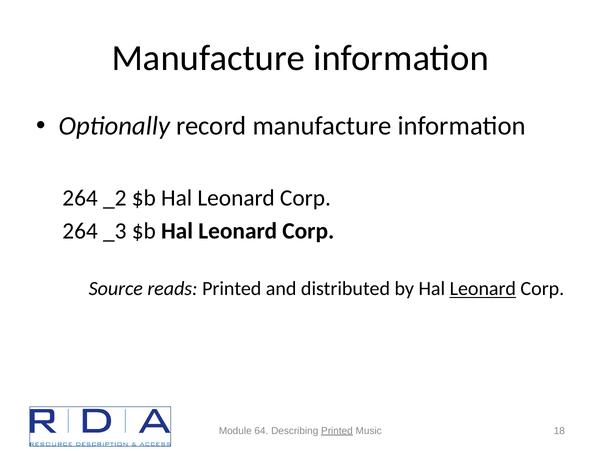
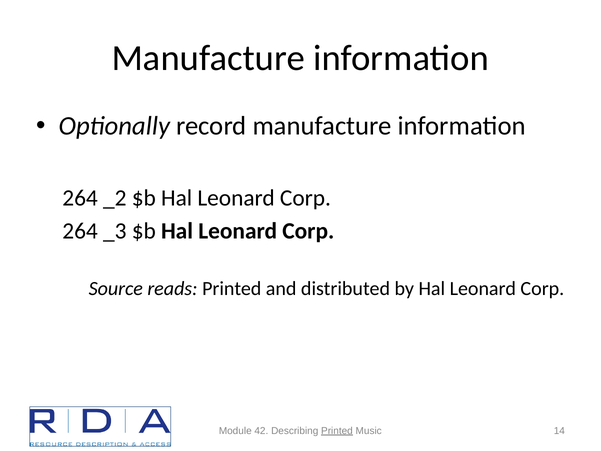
Leonard underline: present -> none (483, 289)
64: 64 -> 42 (261, 430)
18: 18 -> 14 (559, 430)
